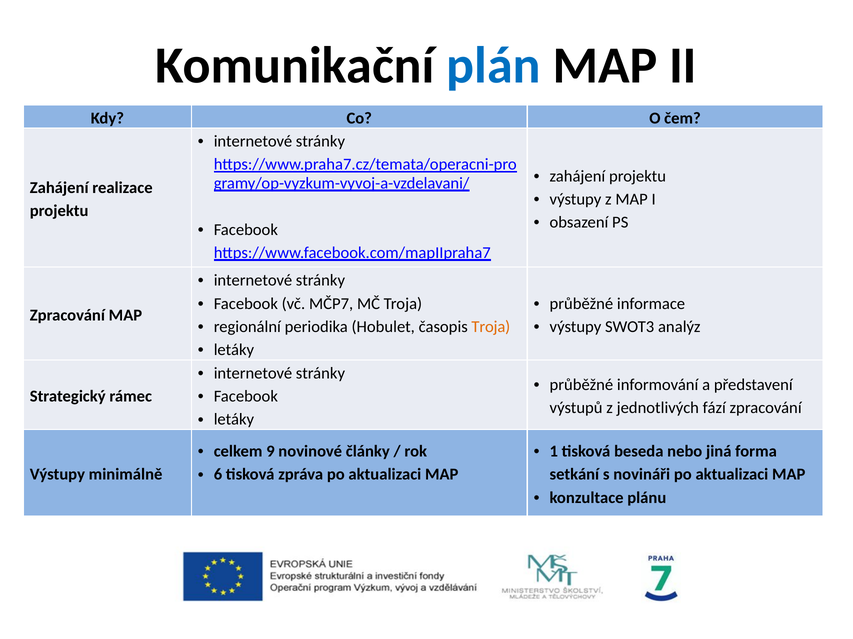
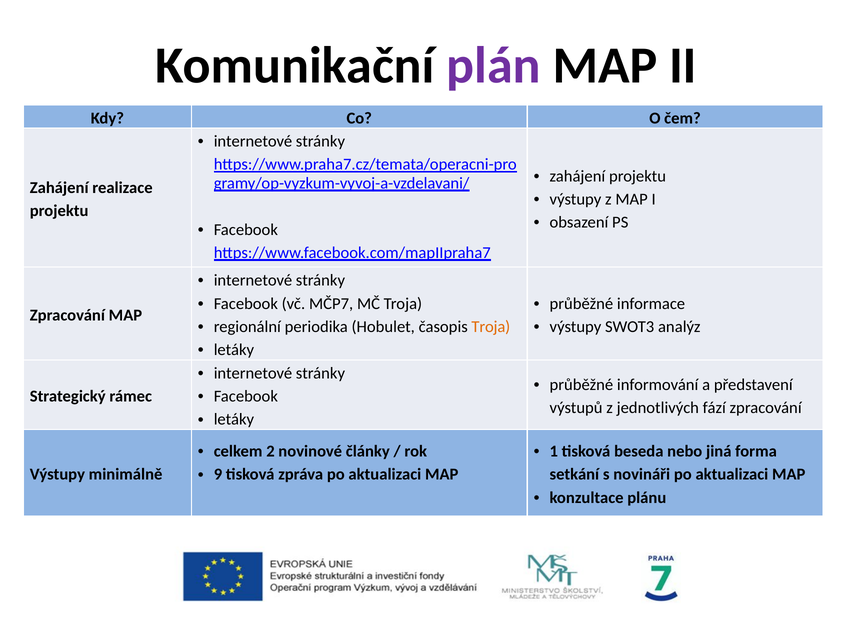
plán colour: blue -> purple (494, 66)
9: 9 -> 2 (270, 452)
6: 6 -> 9 (218, 475)
